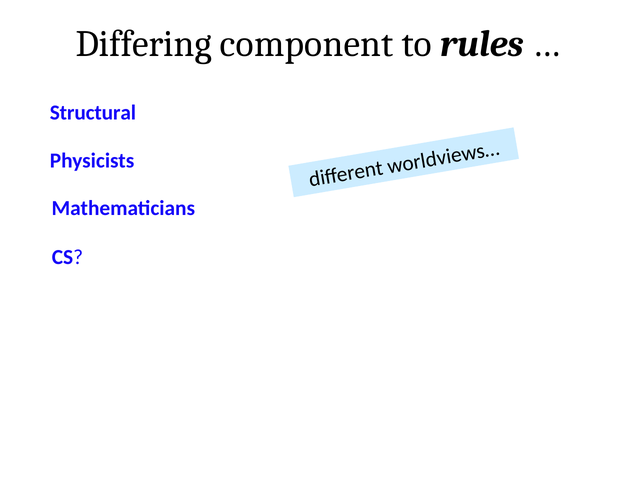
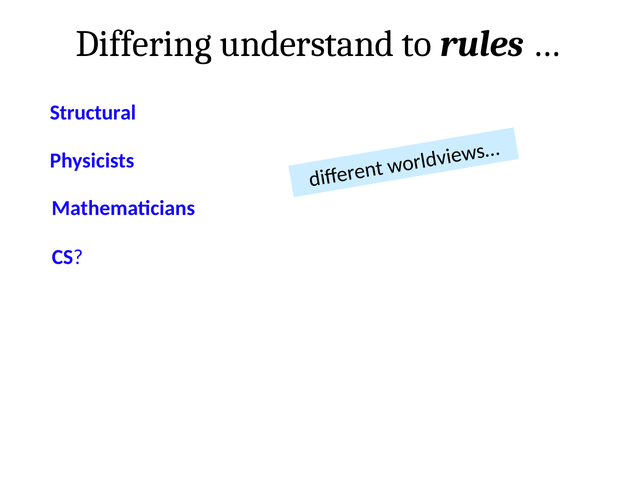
component: component -> understand (307, 44)
